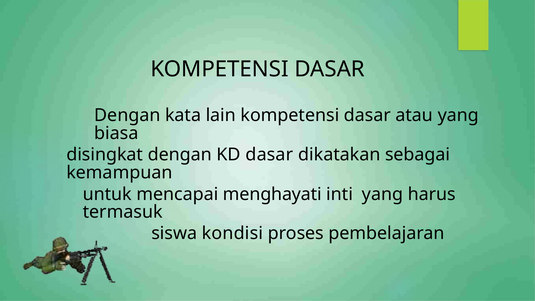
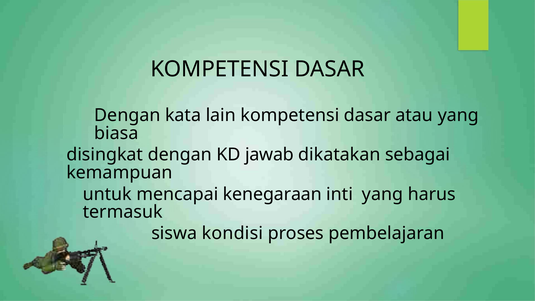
KD dasar: dasar -> jawab (270, 155)
menghayati: menghayati -> kenegaraan (272, 194)
